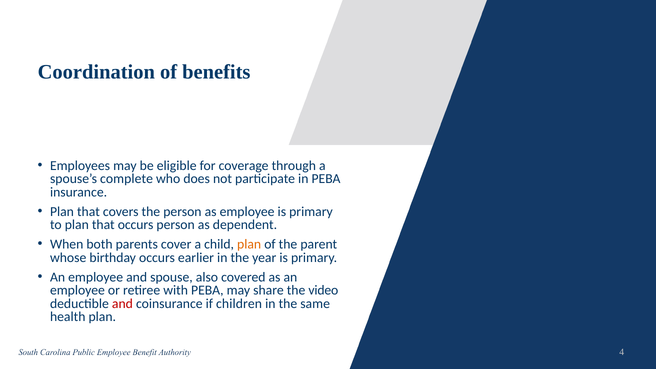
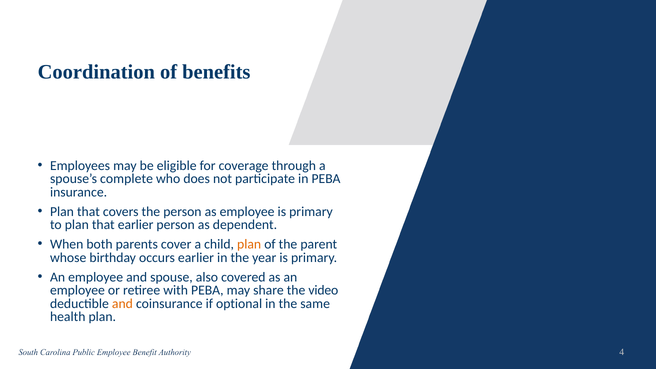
that occurs: occurs -> earlier (136, 225)
and colour: red -> orange (122, 304)
children: children -> optional (239, 304)
